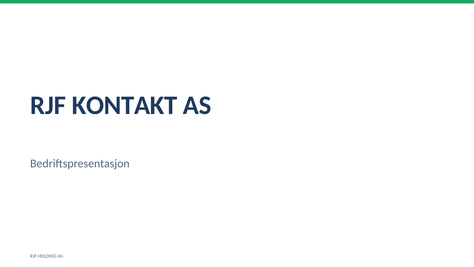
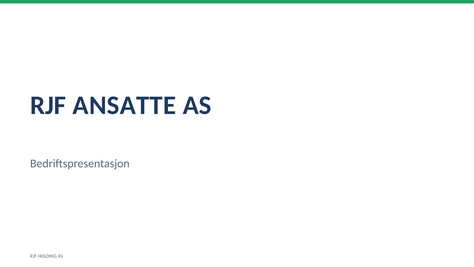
KONTAKT: KONTAKT -> ANSATTE (124, 105)
